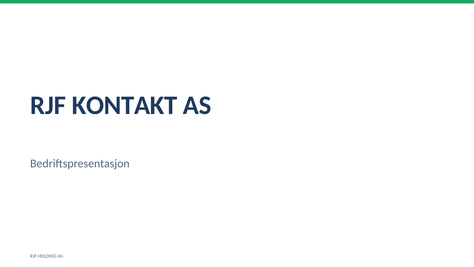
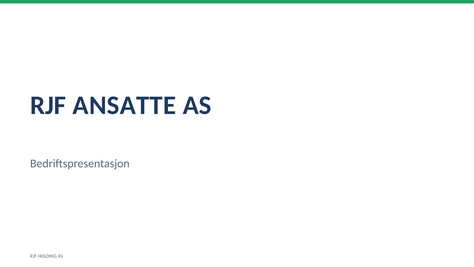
KONTAKT: KONTAKT -> ANSATTE (124, 105)
